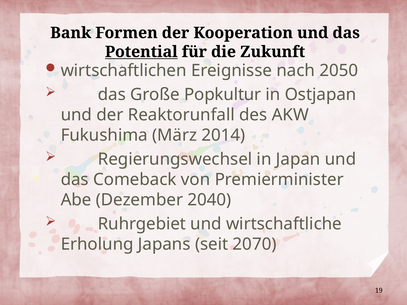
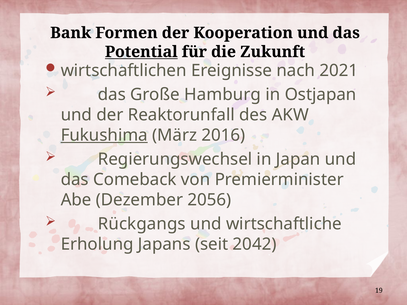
2050: 2050 -> 2021 (339, 71)
Popkultur: Popkultur -> Hamburg (223, 95)
Fukushima underline: none -> present (104, 135)
2014: 2014 -> 2016 (223, 135)
2040: 2040 -> 2056 (209, 200)
Ruhrgebiet: Ruhrgebiet -> Rückgangs (142, 224)
2070: 2070 -> 2042 (255, 244)
